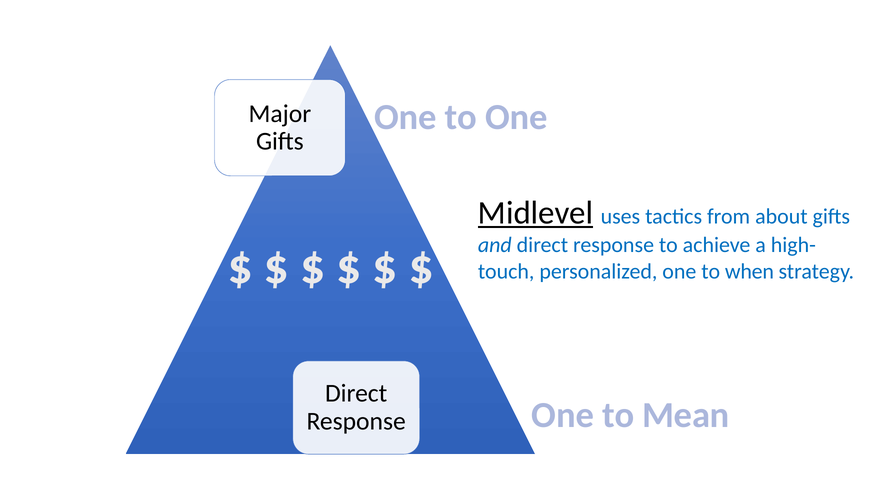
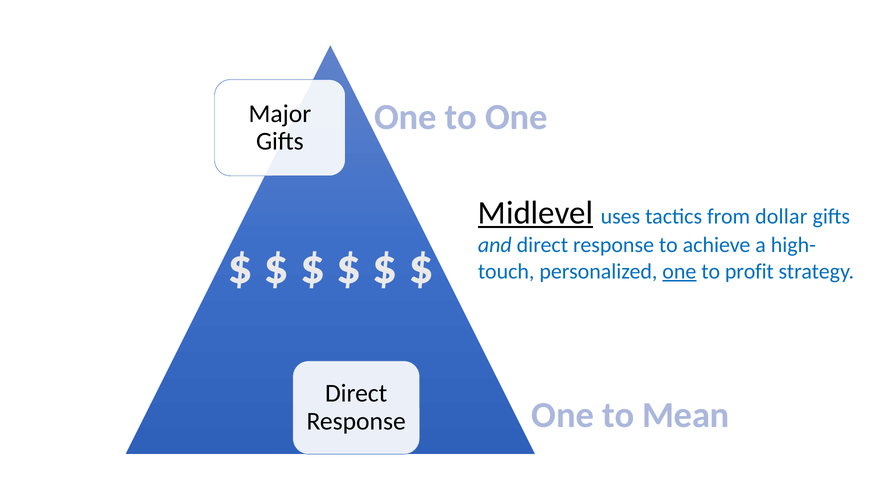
about: about -> dollar (781, 216)
one underline: none -> present (679, 271)
when: when -> profit (749, 271)
